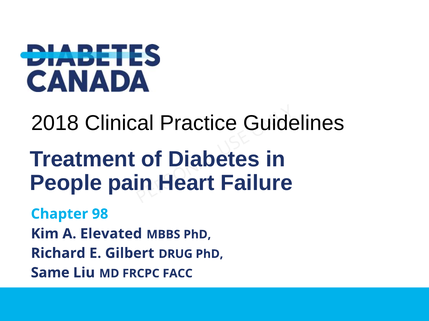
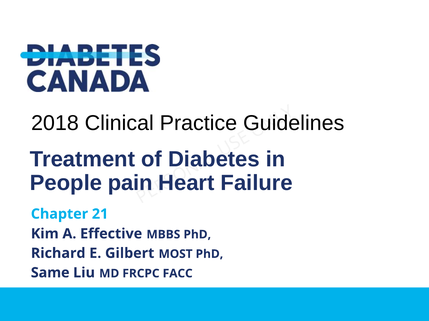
98: 98 -> 21 (100, 214)
Elevated: Elevated -> Effective (111, 234)
DRUG: DRUG -> MOST (176, 255)
